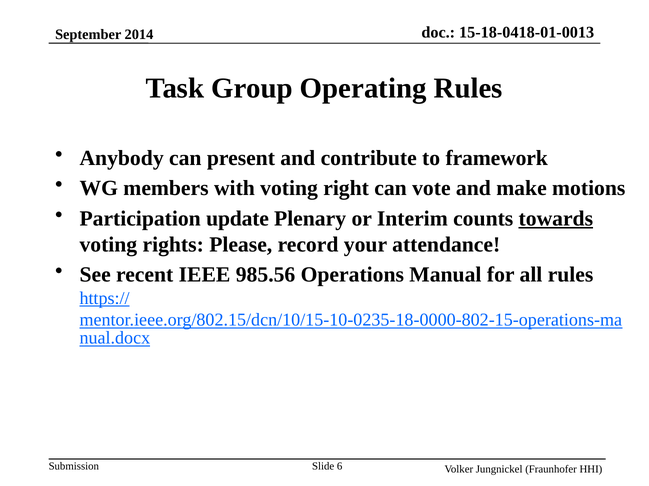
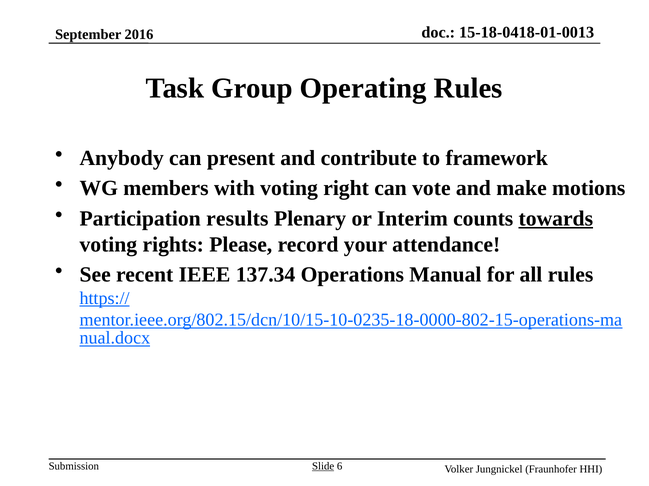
2014: 2014 -> 2016 (139, 35)
update: update -> results (237, 219)
985.56: 985.56 -> 137.34 (266, 275)
Slide underline: none -> present (323, 467)
